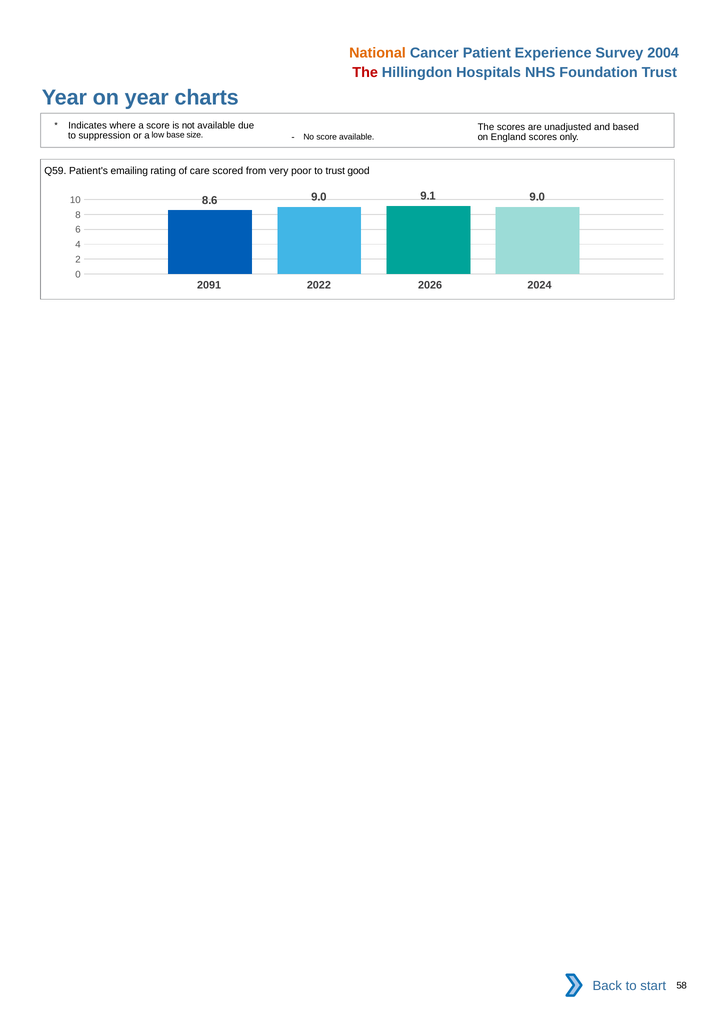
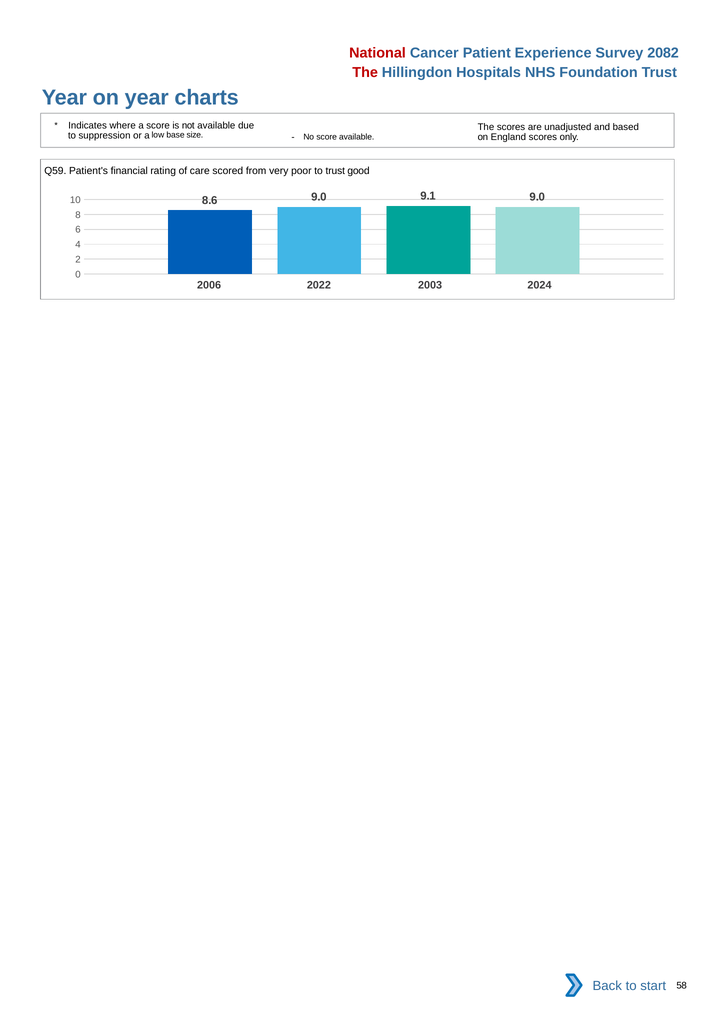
National colour: orange -> red (378, 53)
2004: 2004 -> 2082 (663, 53)
emailing: emailing -> financial (129, 171)
2091: 2091 -> 2006 (209, 285)
2026: 2026 -> 2003 (430, 285)
